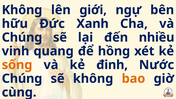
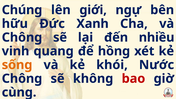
Không: Không -> Chúng (22, 10)
Chúng: Chúng -> Chông (22, 37)
đinh: đinh -> khói (112, 65)
Chúng: Chúng -> Chông (22, 79)
bao colour: orange -> red (133, 79)
